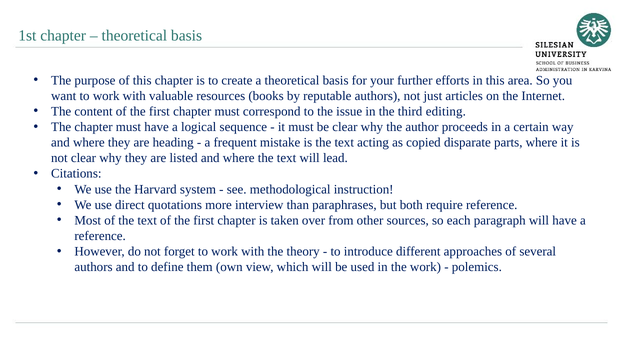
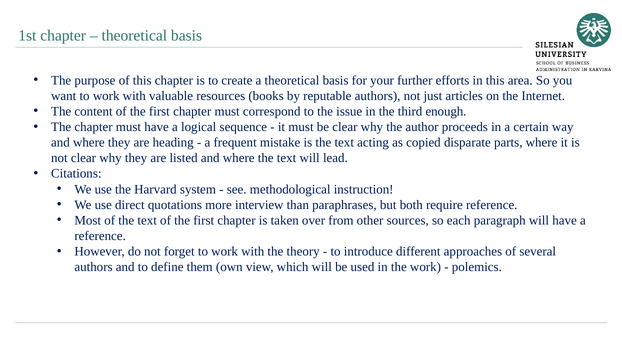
editing: editing -> enough (446, 111)
